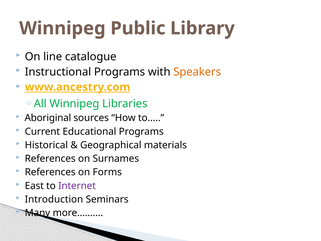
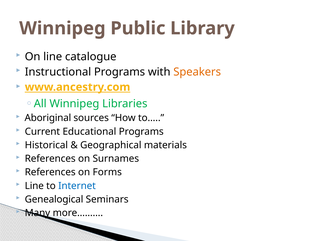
East: East -> Line (34, 186)
Internet colour: purple -> blue (77, 186)
Introduction: Introduction -> Genealogical (54, 199)
